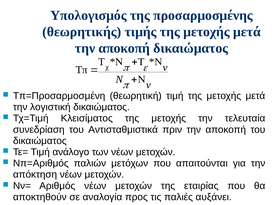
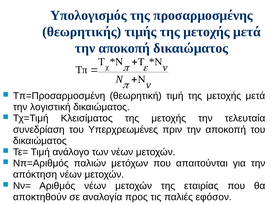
Αντισταθμιστικά: Αντισταθμιστικά -> Υπερχρεωμένες (123, 130)
αυξάνει: αυξάνει -> εφόσον (214, 197)
